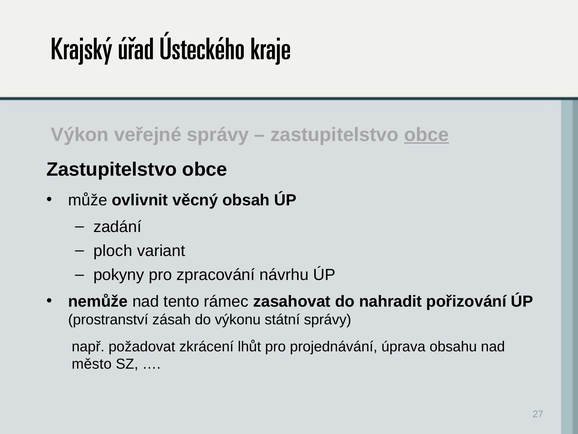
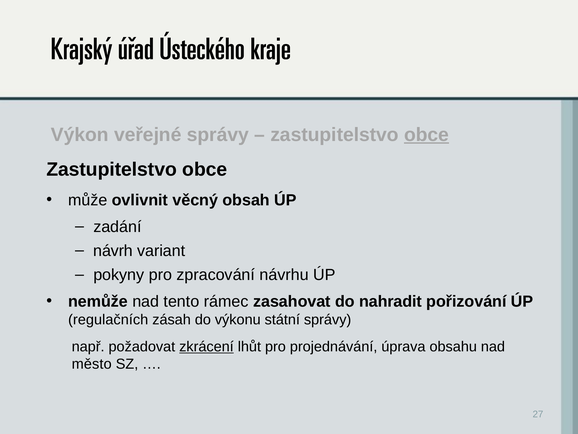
ploch: ploch -> návrh (113, 251)
prostranství: prostranství -> regulačních (108, 319)
zkrácení underline: none -> present (206, 346)
